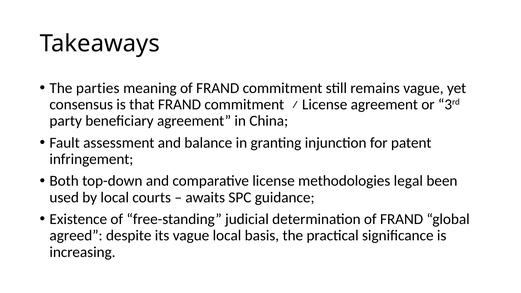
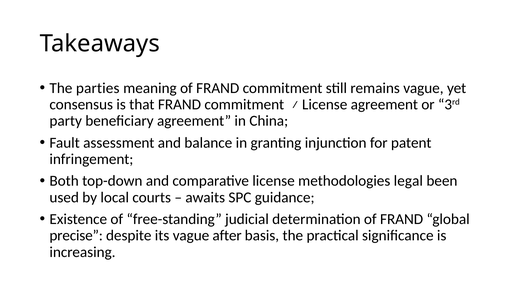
agreed: agreed -> precise (76, 236)
vague local: local -> after (227, 236)
